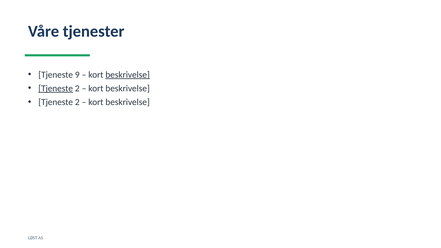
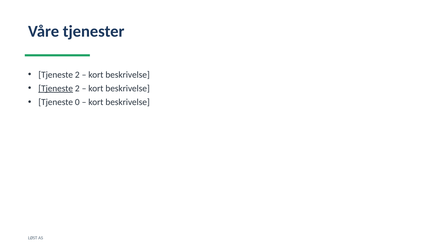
9: 9 -> 2 (77, 75)
beskrivelse underline: present -> none (128, 75)
2: 2 -> 0 (77, 102)
